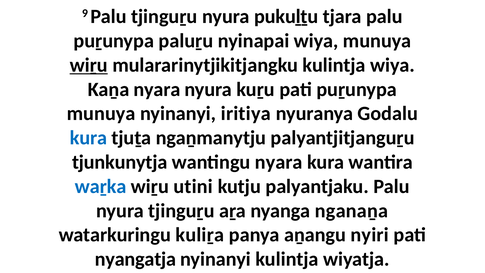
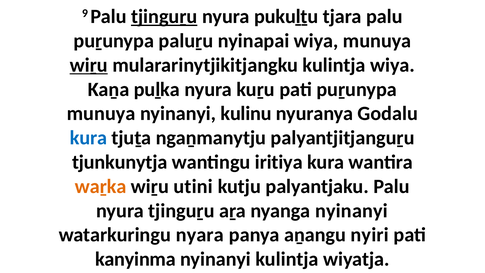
tjinguṟu underline: none -> present (164, 17)
Kaṉa nyara: nyara -> puḻka (157, 89)
iritiya: iritiya -> kulinu (246, 114)
wantingu nyara: nyara -> iritiya (279, 162)
waṟka colour: blue -> orange (101, 186)
nyanga nganaṉa: nganaṉa -> nyinanyi (351, 211)
kuliṟa: kuliṟa -> nyara (200, 235)
nyangatja: nyangatja -> kanyinma (135, 259)
